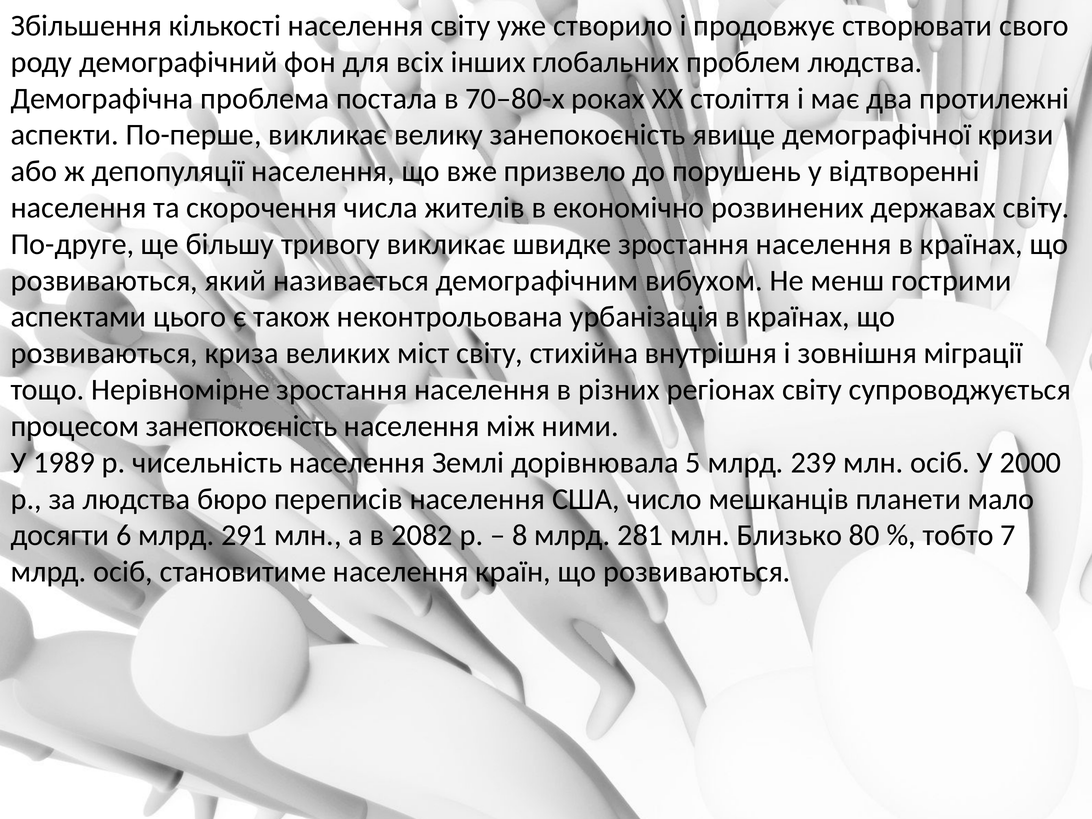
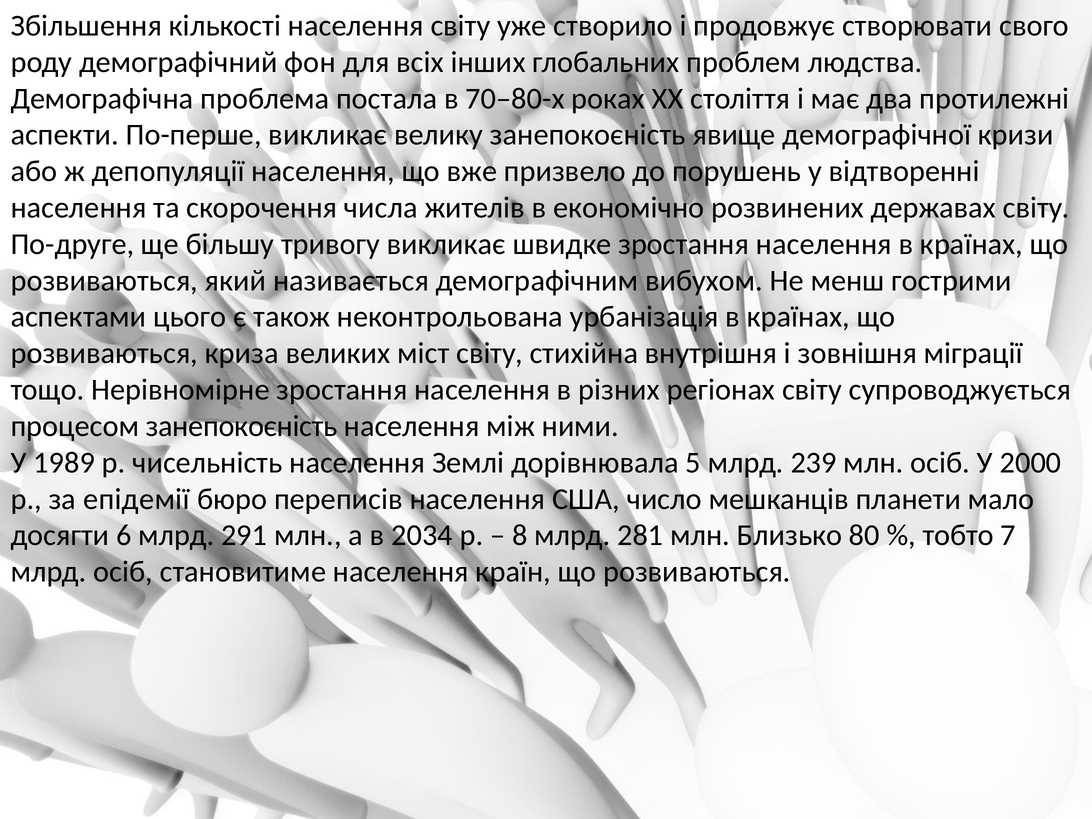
за людства: людства -> епідемії (136, 499)
2082: 2082 -> 2034 (422, 535)
